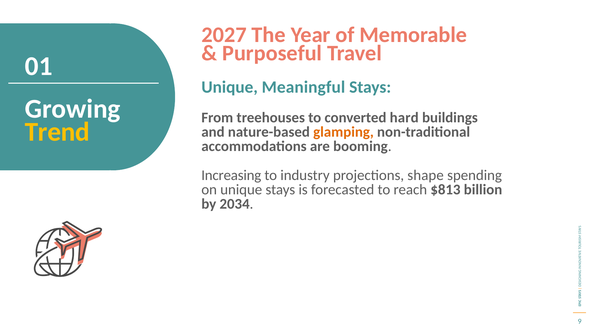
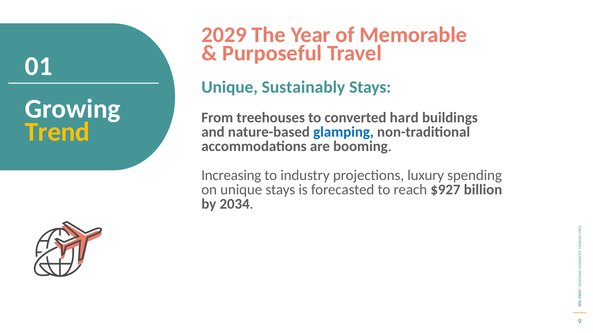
2027: 2027 -> 2029 (224, 35)
Meaningful: Meaningful -> Sustainably (303, 87)
glamping colour: orange -> blue (343, 132)
shape: shape -> luxury (426, 176)
$813: $813 -> $927 (445, 190)
